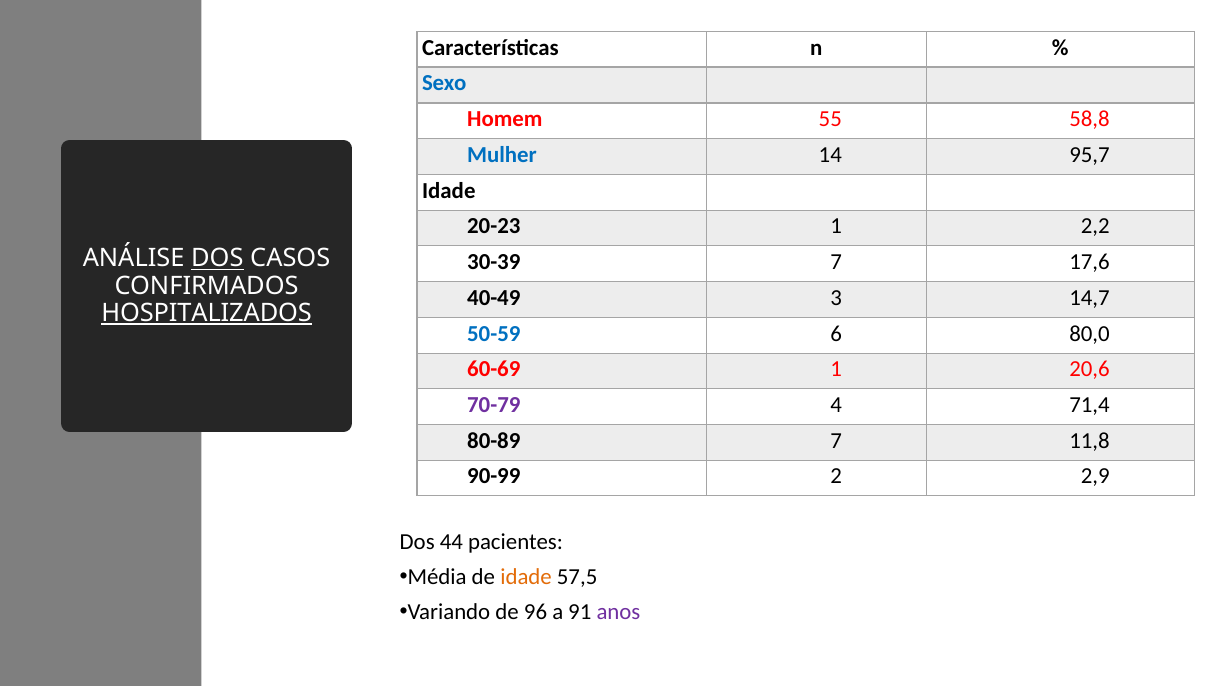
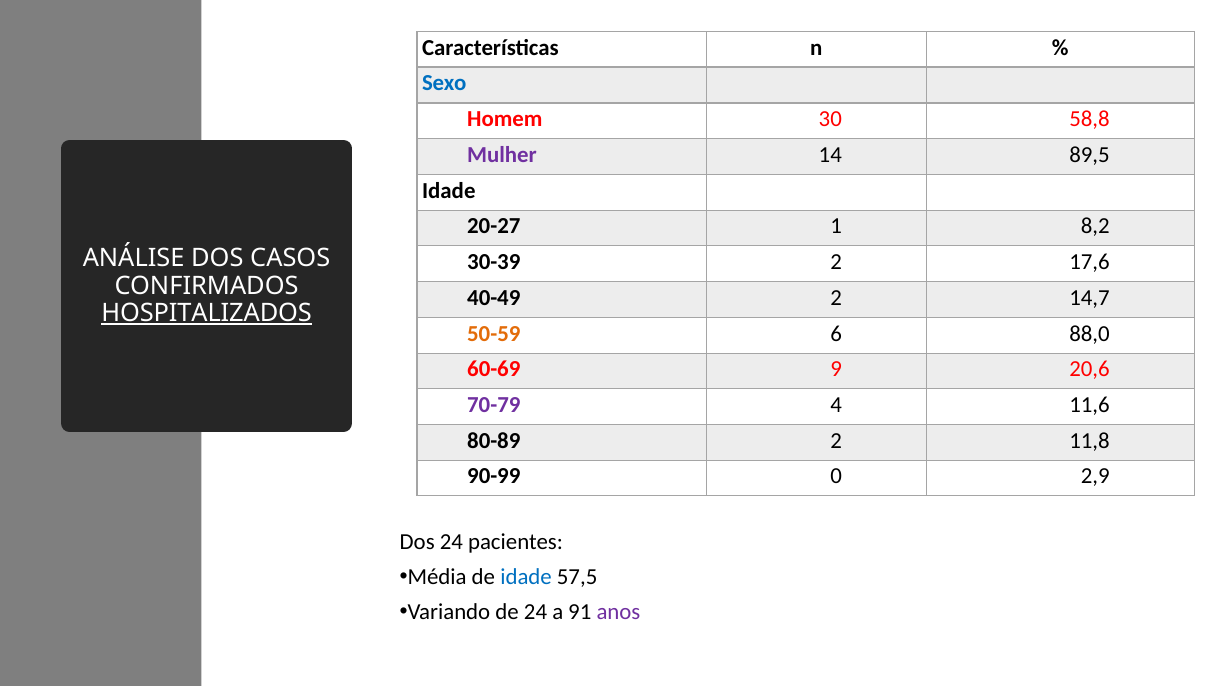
55: 55 -> 30 (830, 119)
Mulher colour: blue -> purple (502, 155)
95,7: 95,7 -> 89,5 (1090, 155)
20-23: 20-23 -> 20-27 (494, 226)
2,2: 2,2 -> 8,2 (1095, 226)
DOS underline: present -> none (217, 258)
30-39 7: 7 -> 2 (836, 262)
40-49 3: 3 -> 2 (836, 298)
50-59 colour: blue -> orange (494, 333)
80,0: 80,0 -> 88,0 (1090, 333)
60-69 1: 1 -> 9 (836, 369)
71,4: 71,4 -> 11,6 (1090, 405)
80-89 7: 7 -> 2 (836, 440)
2: 2 -> 0 (836, 476)
Dos 44: 44 -> 24 (451, 542)
idade colour: orange -> blue (526, 577)
de 96: 96 -> 24 (536, 611)
